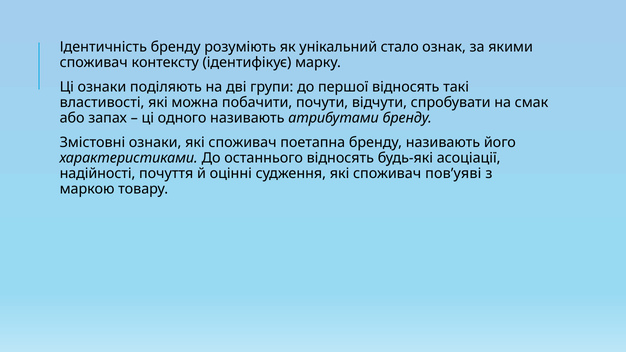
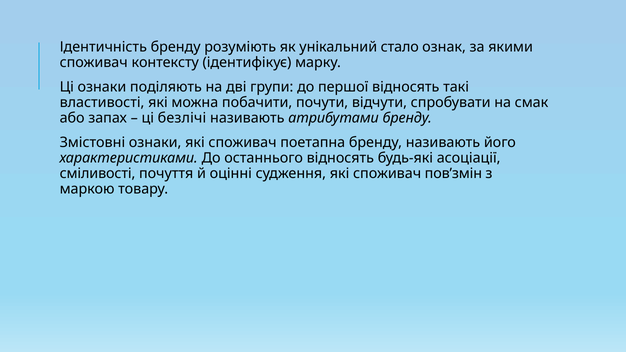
одного: одного -> безлічі (182, 118)
надійності: надійності -> сміливості (98, 174)
пов’уяві: пов’уяві -> пов’змін (453, 174)
